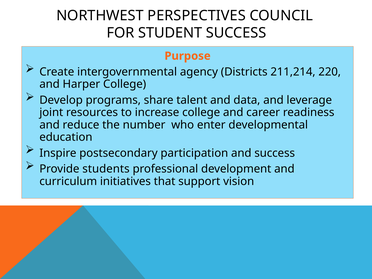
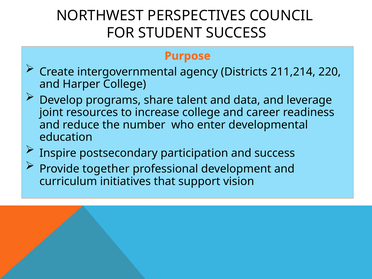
students: students -> together (106, 169)
